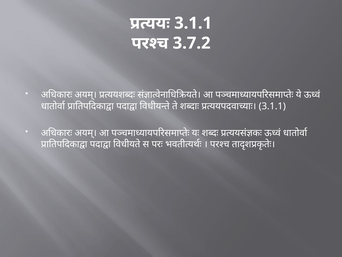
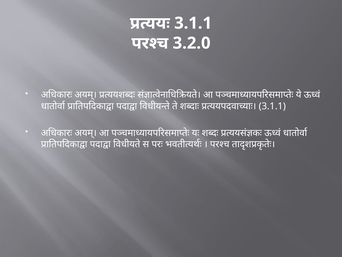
3.7.2: 3.7.2 -> 3.2.0 (192, 43)
